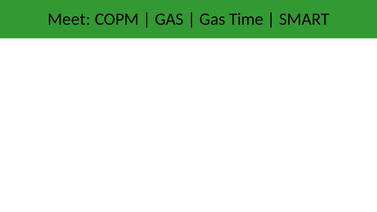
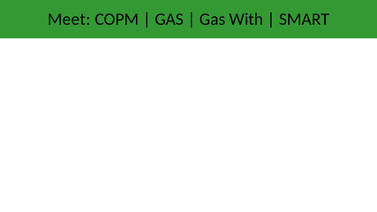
Time: Time -> With (246, 19)
